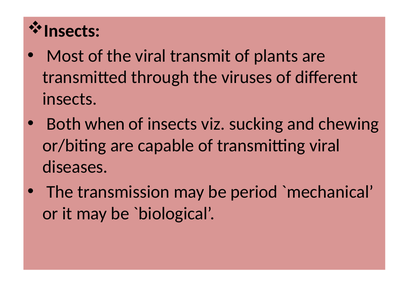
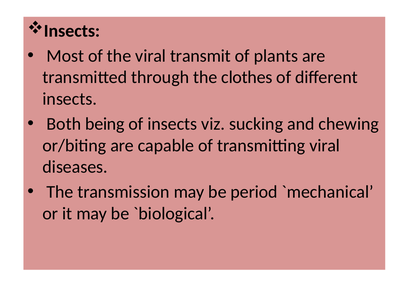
viruses: viruses -> clothes (247, 77)
when: when -> being (105, 124)
